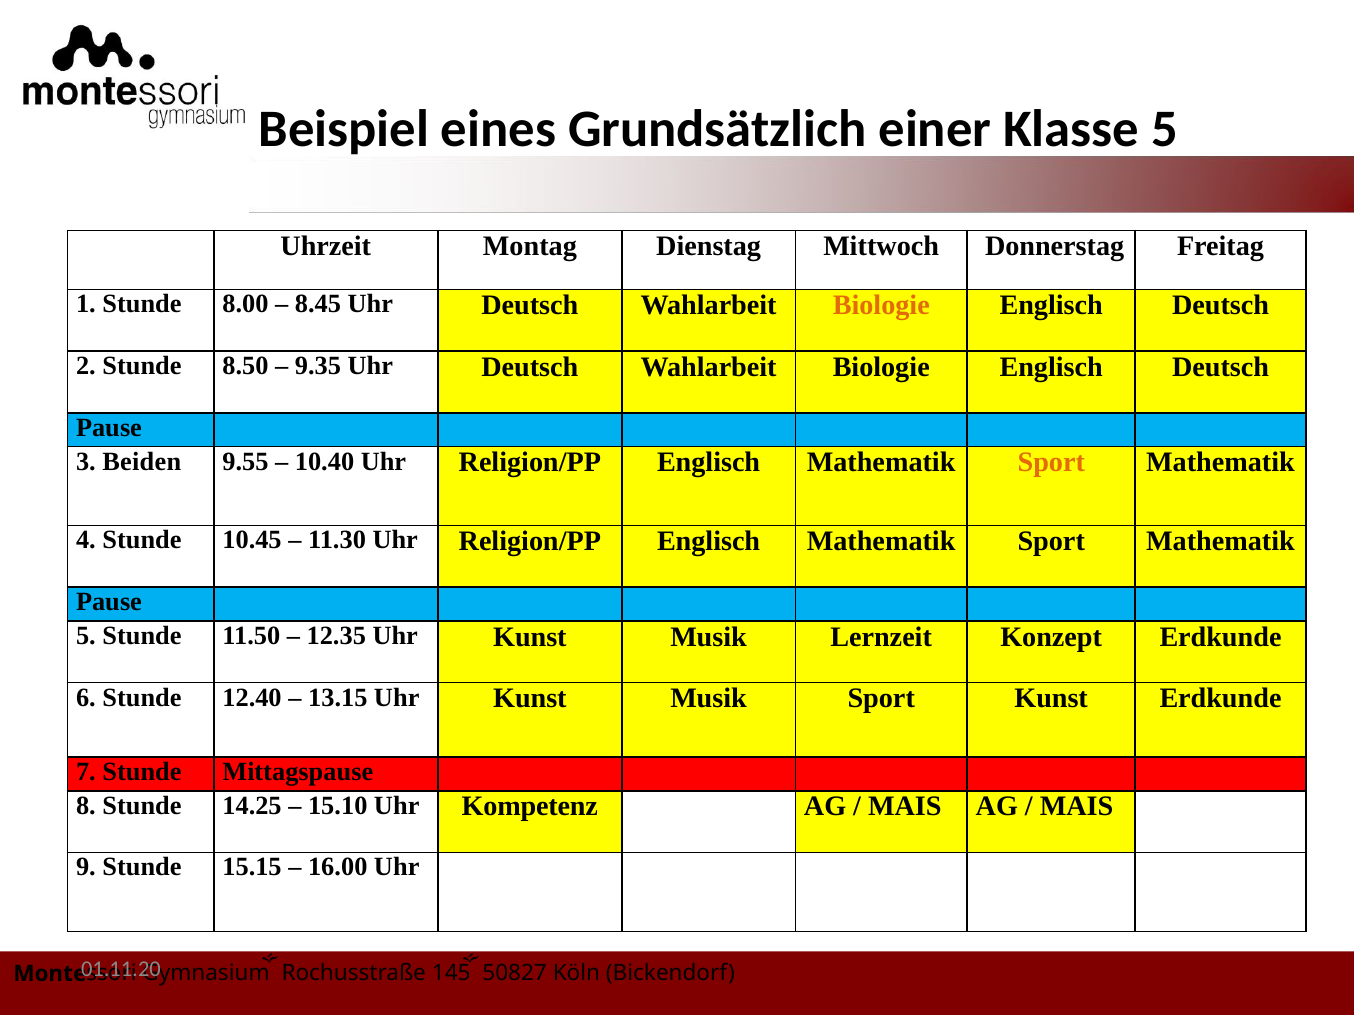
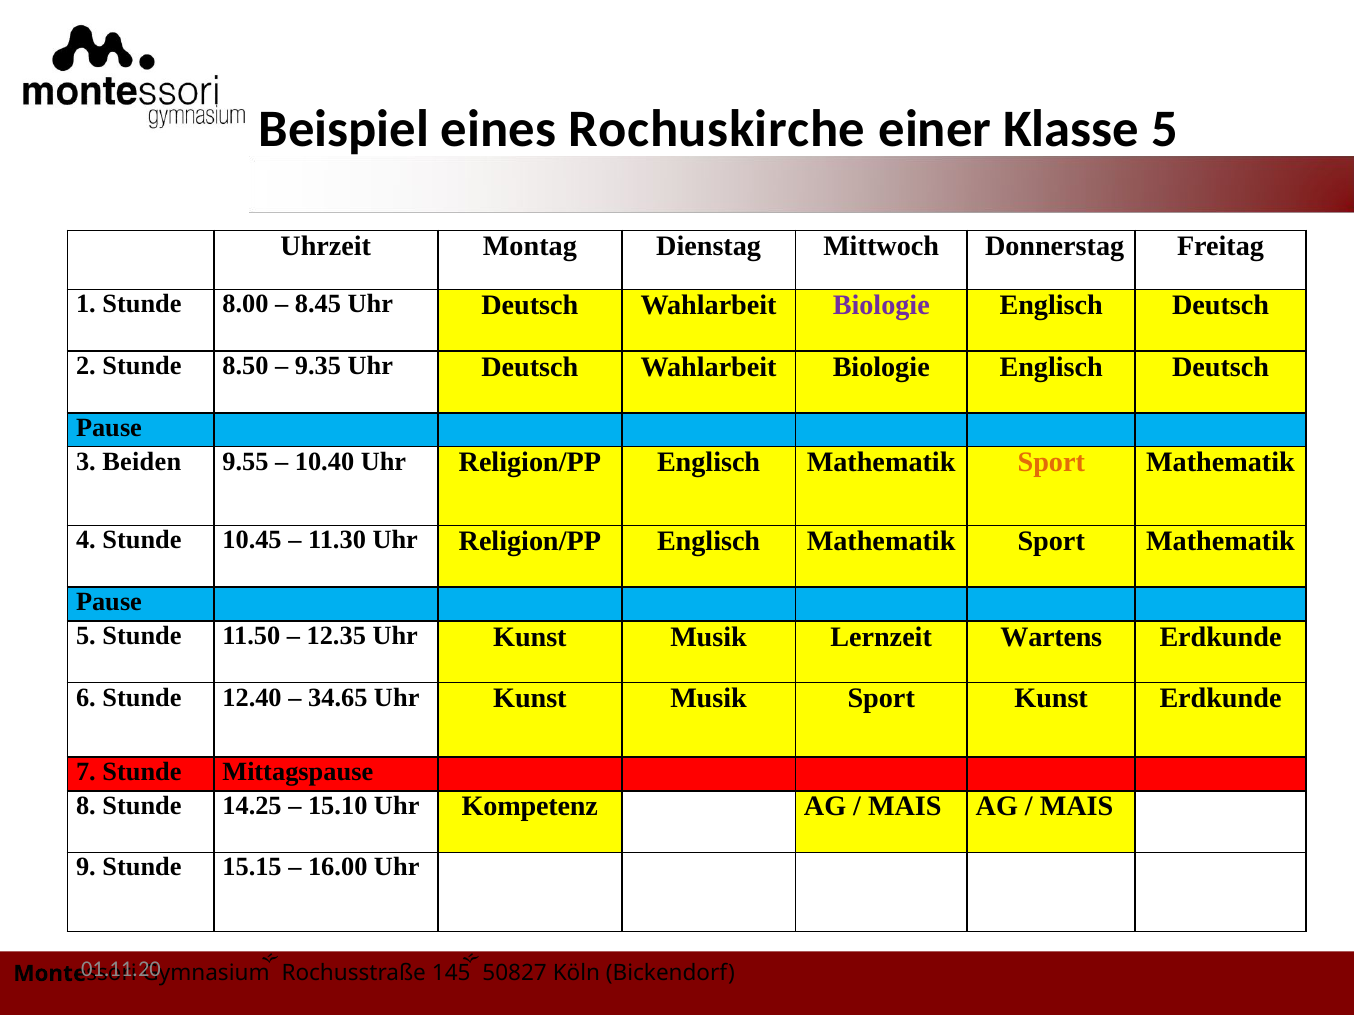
Grundsätzlich: Grundsätzlich -> Rochuskirche (717, 129)
Biologie colour: orange -> purple (881, 305)
Konzept: Konzept -> Wartens (1051, 637)
13.15: 13.15 -> 34.65 (338, 698)
